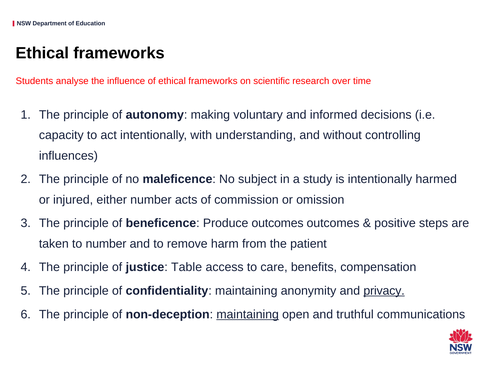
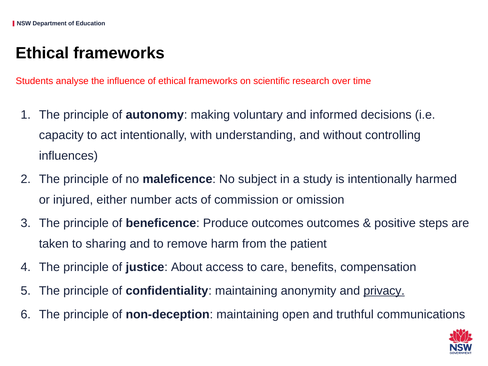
to number: number -> sharing (106, 244)
Table: Table -> About (187, 267)
maintaining underline: present -> none (248, 314)
